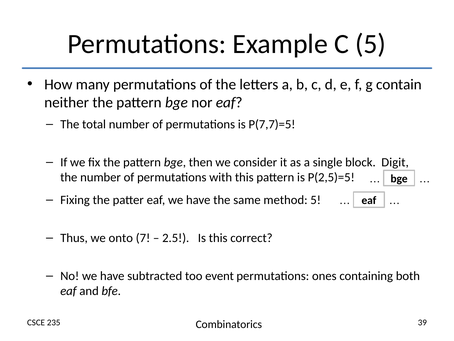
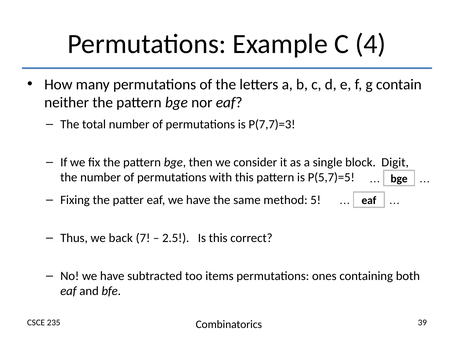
C 5: 5 -> 4 (371, 44)
P(7,7)=5: P(7,7)=5 -> P(7,7)=3 (272, 124)
P(2,5)=5: P(2,5)=5 -> P(5,7)=5 (331, 177)
onto: onto -> back (121, 238)
event: event -> items (219, 276)
